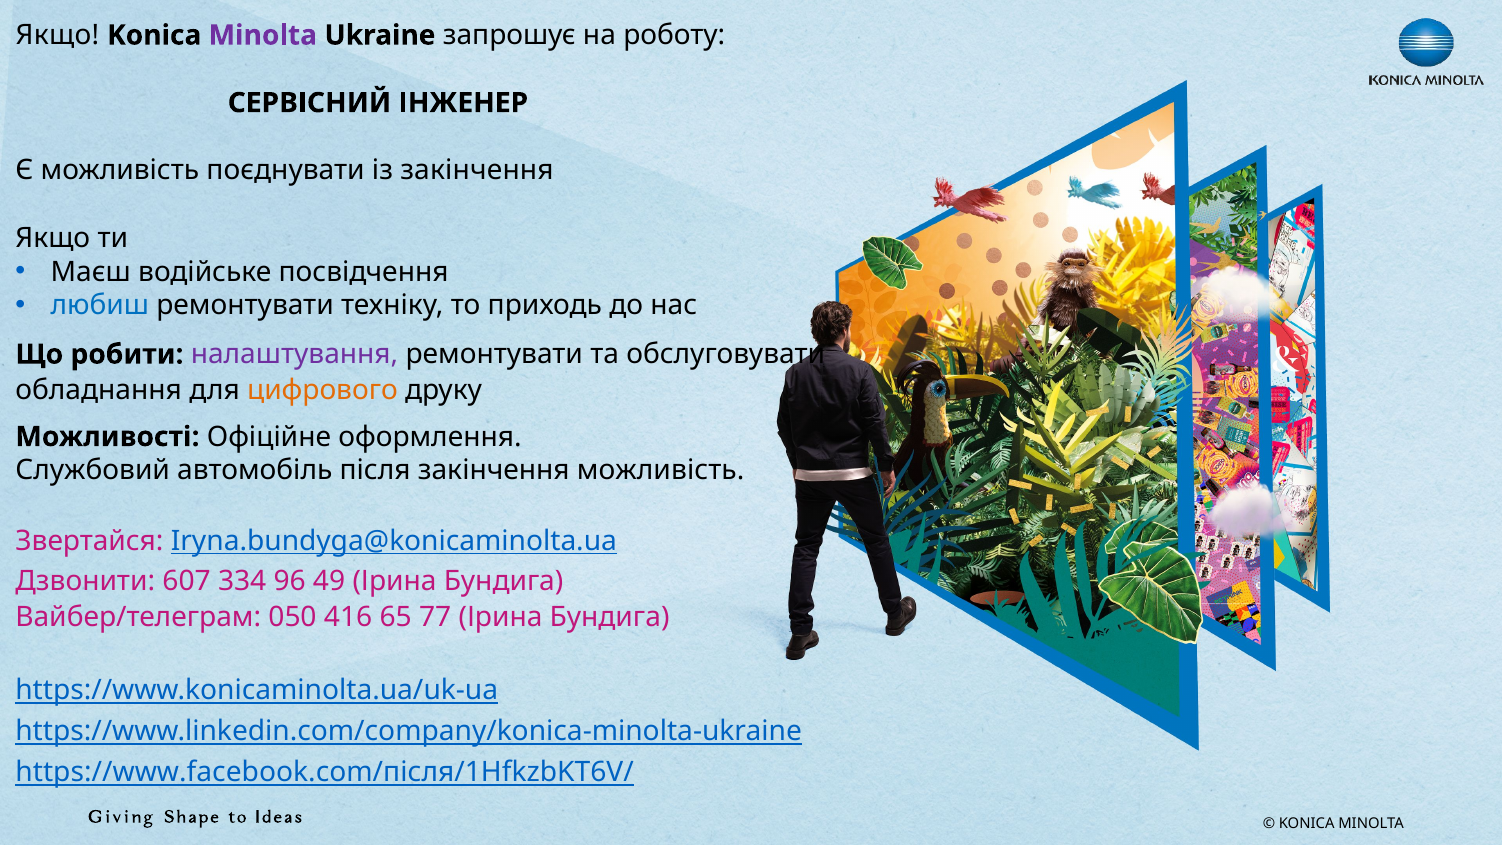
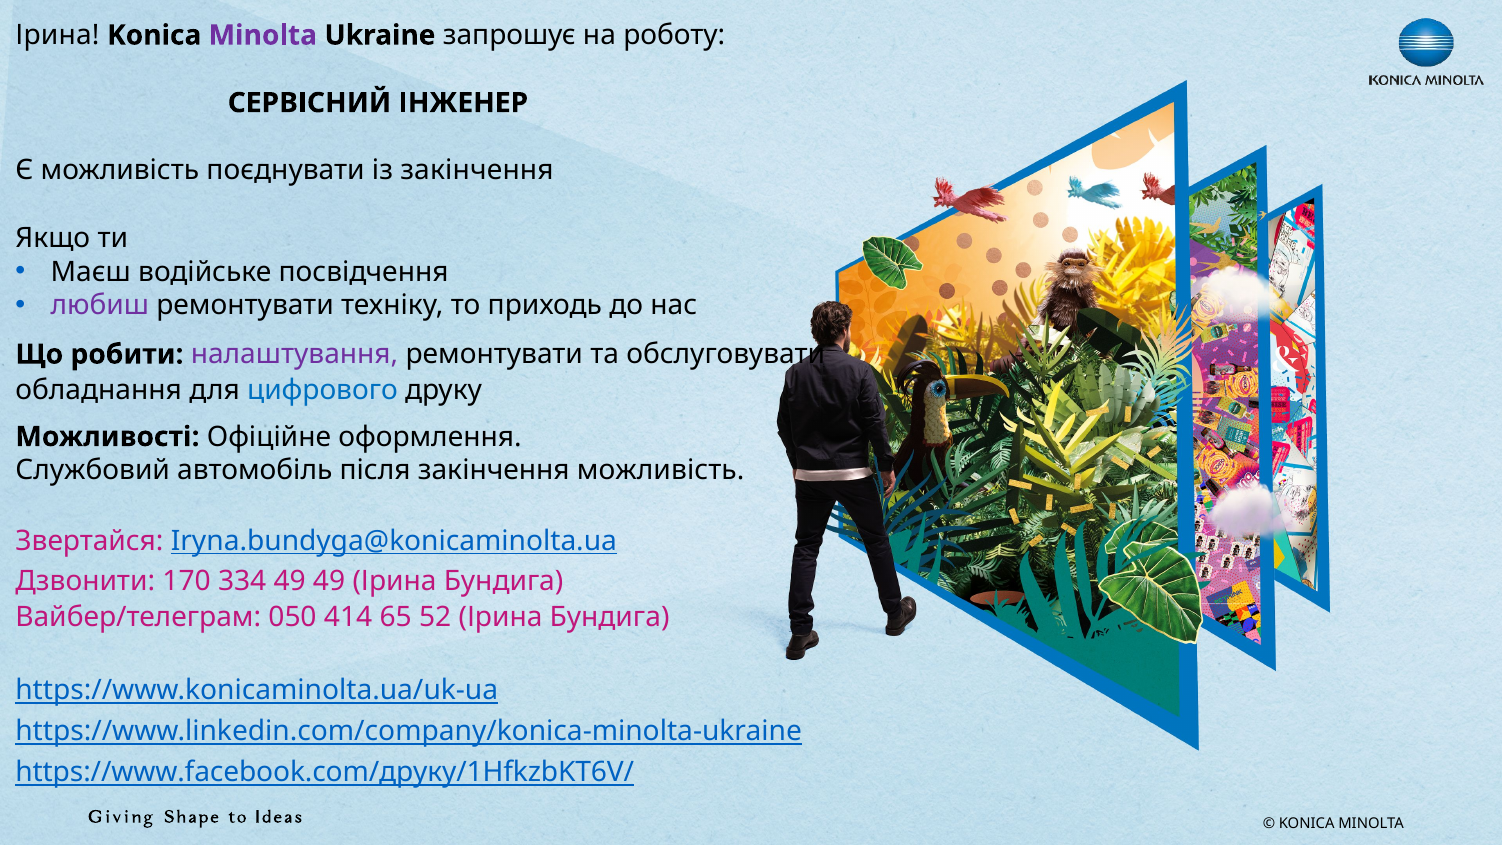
Якщо: Якщо -> Ірина (57, 35)
любиш colour: blue -> purple (100, 306)
цифрового colour: orange -> blue (322, 390)
607: 607 -> 170 (187, 581)
334 96: 96 -> 49 (290, 581)
416: 416 -> 414 (348, 618)
77: 77 -> 52 (435, 618)
https://www.facebook.com/після/1HfkzbKT6V/: https://www.facebook.com/після/1HfkzbKT6V/ -> https://www.facebook.com/друку/1HfkzbKT6V/ (325, 772)
